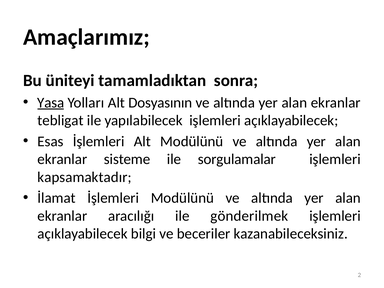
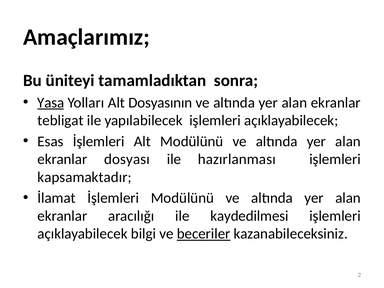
sisteme: sisteme -> dosyası (127, 159)
sorgulamalar: sorgulamalar -> hazırlanması (237, 159)
gönderilmek: gönderilmek -> kaydedilmesi (249, 216)
beceriler underline: none -> present (204, 234)
